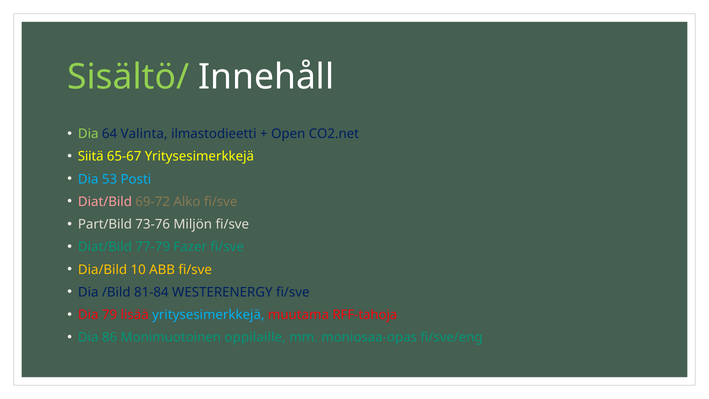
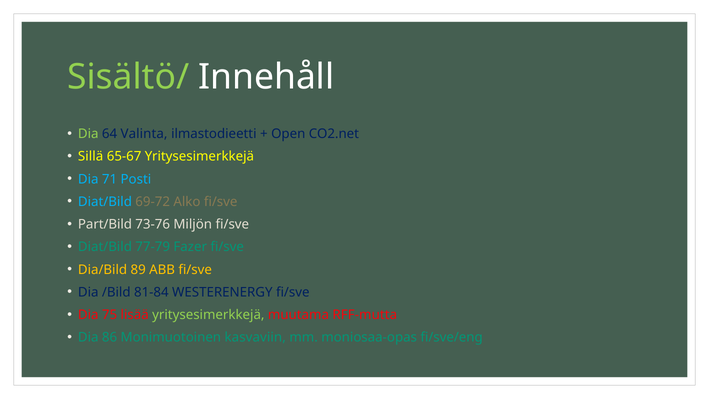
Siitä: Siitä -> Sillä (91, 156)
53: 53 -> 71 (110, 179)
Diat/Bild colour: pink -> light blue (105, 202)
10: 10 -> 89 (138, 270)
79: 79 -> 75 (110, 315)
yritysesimerkkejä colour: light blue -> light green (208, 315)
RFF-tahoja: RFF-tahoja -> RFF-mutta (365, 315)
oppilaille: oppilaille -> kasvaviin (255, 337)
